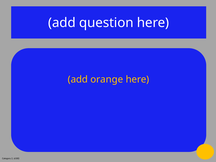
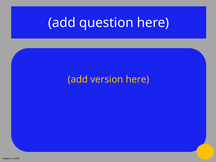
orange: orange -> version (107, 79)
